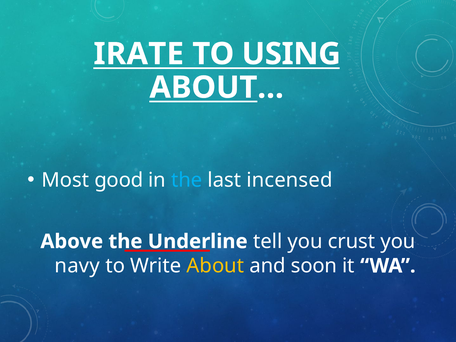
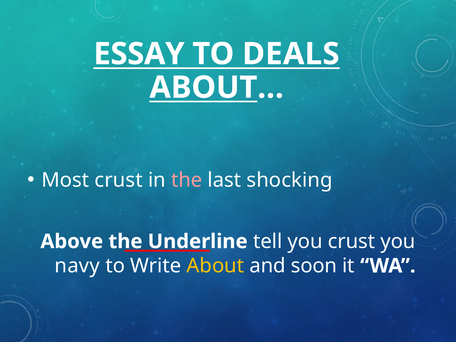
IRATE: IRATE -> ESSAY (139, 54)
USING: USING -> DEALS (291, 54)
Most good: good -> crust (119, 180)
the colour: light blue -> pink (187, 180)
incensed: incensed -> shocking (290, 180)
